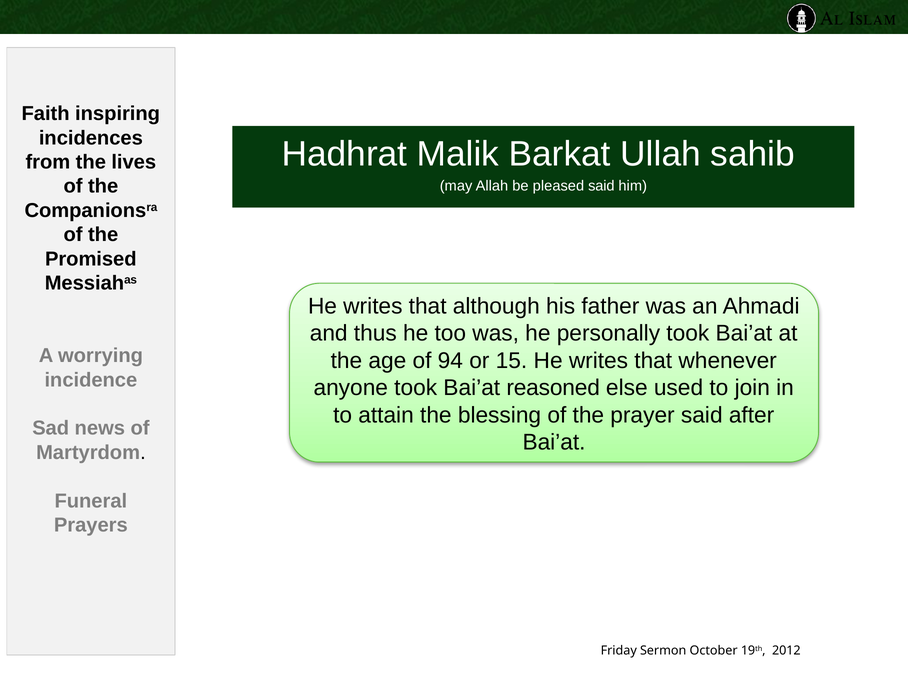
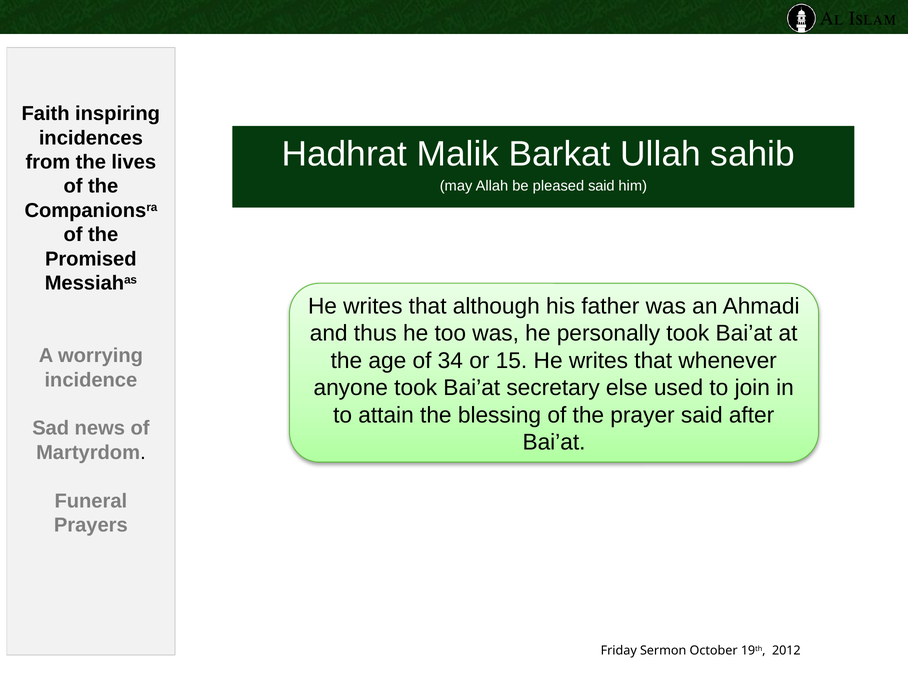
94: 94 -> 34 (450, 361)
reasoned: reasoned -> secretary (553, 388)
